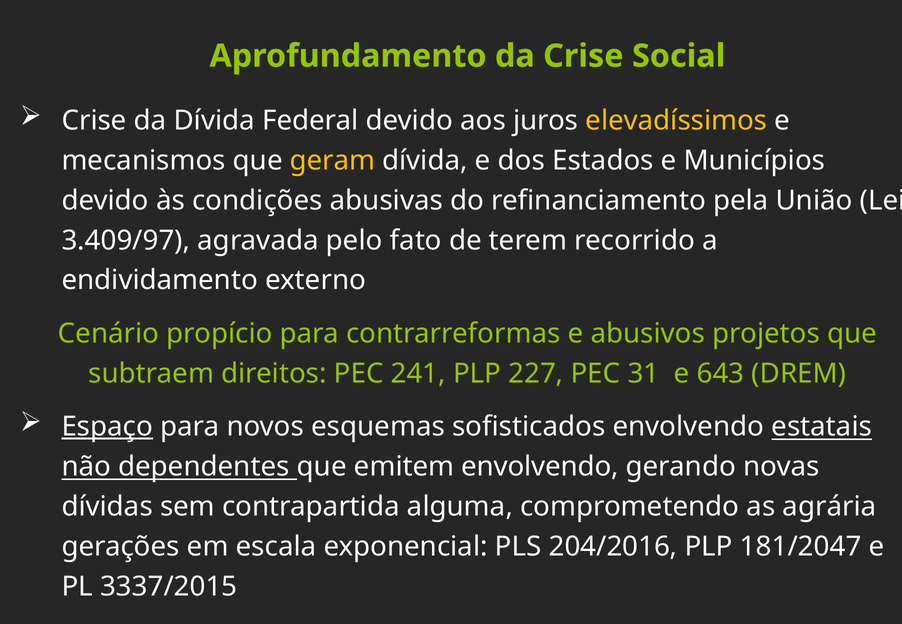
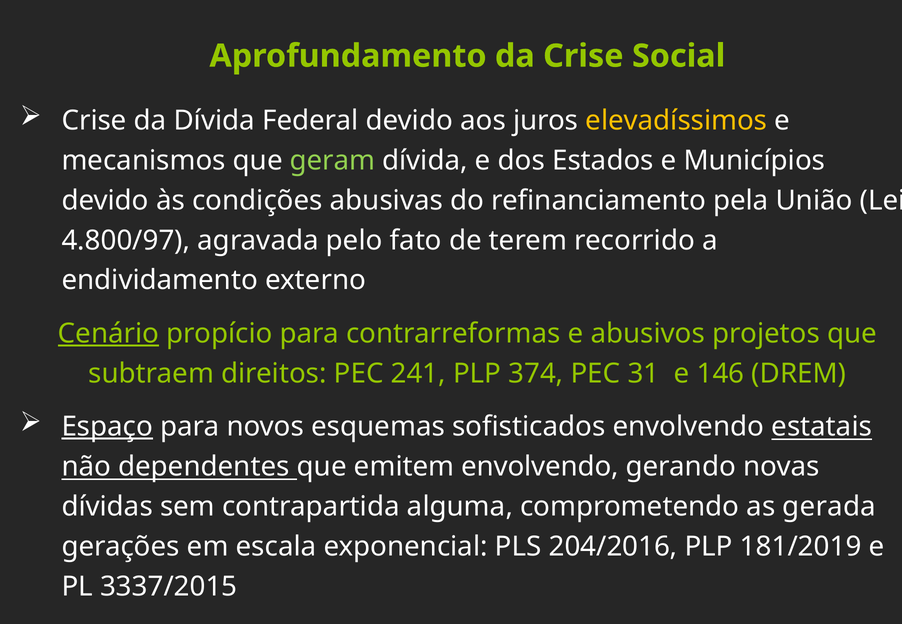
geram colour: yellow -> light green (332, 161)
3.409/97: 3.409/97 -> 4.800/97 (126, 241)
Cenário underline: none -> present (108, 334)
227: 227 -> 374 (536, 374)
643: 643 -> 146 (720, 374)
agrária: agrária -> gerada (829, 507)
181/2047: 181/2047 -> 181/2019 (801, 547)
